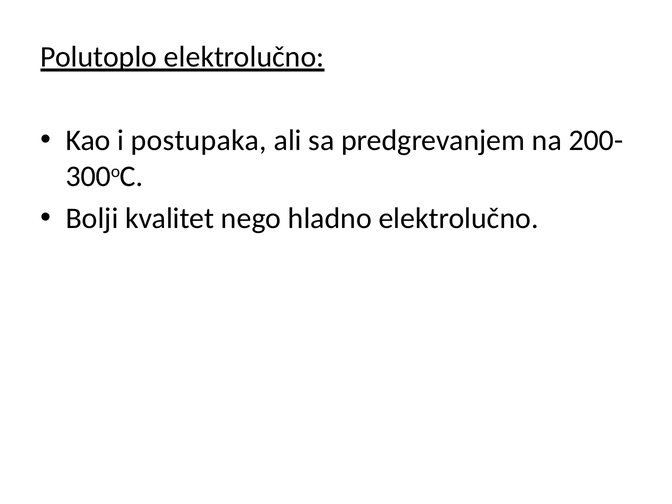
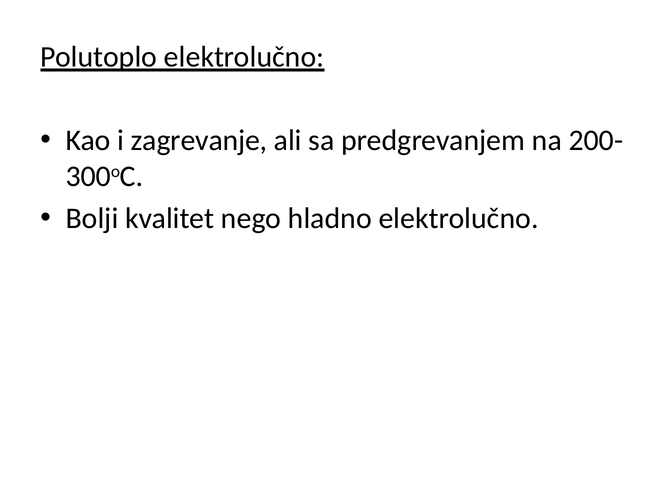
postupaka: postupaka -> zagrevanje (199, 141)
